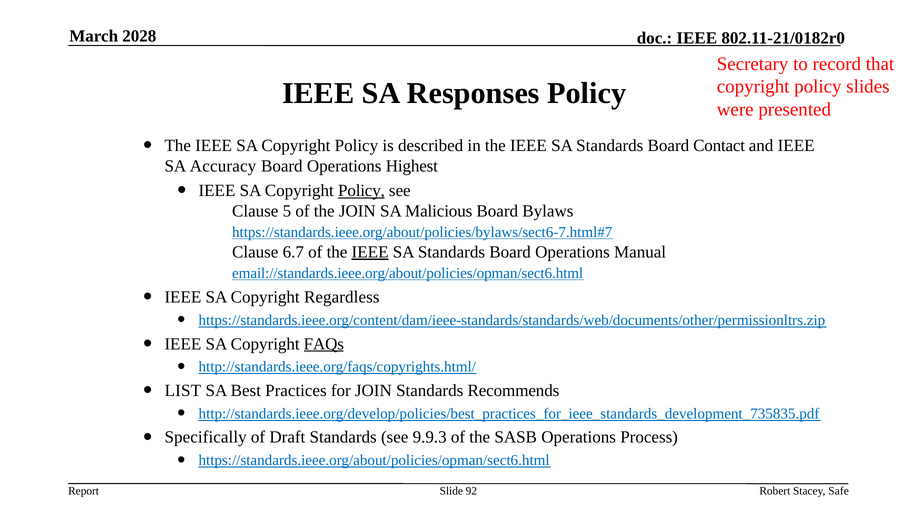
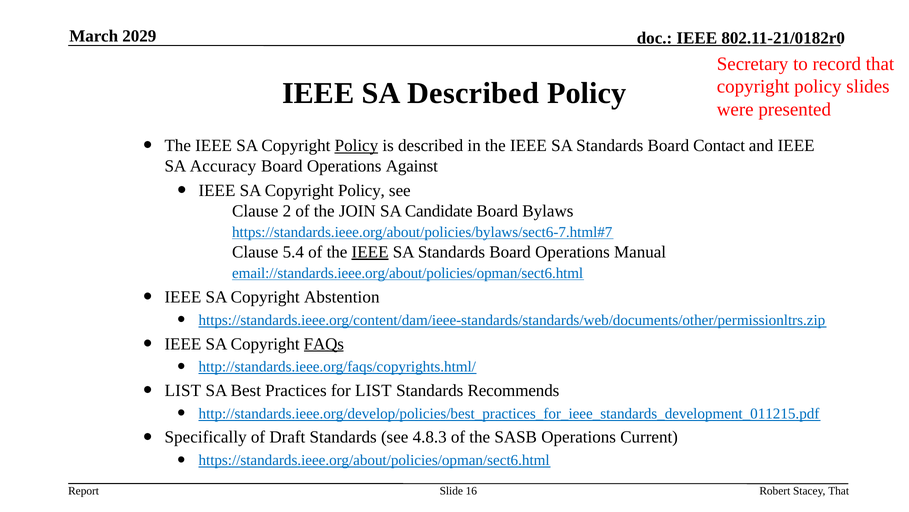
2028: 2028 -> 2029 (139, 36)
SA Responses: Responses -> Described (473, 93)
Policy underline: none -> present (356, 146)
Highest: Highest -> Against (412, 166)
Policy underline: present -> none (361, 190)
5: 5 -> 2 (287, 211)
Malicious: Malicious -> Candidate (439, 211)
6.7: 6.7 -> 5.4 (293, 252)
Regardless: Regardless -> Abstention (342, 297)
for JOIN: JOIN -> LIST (373, 390)
http://standards.ieee.org/develop/policies/best_practices_for_ieee_standards_development_735835.pdf: http://standards.ieee.org/develop/policies/best_practices_for_ieee_standards_development_735835.pdf -> http://standards.ieee.org/develop/policies/best_practices_for_ieee_standards_development_011215.pdf (509, 413)
9.9.3: 9.9.3 -> 4.8.3 (430, 437)
Process: Process -> Current (649, 437)
92: 92 -> 16 (471, 490)
Stacey Safe: Safe -> That (839, 490)
